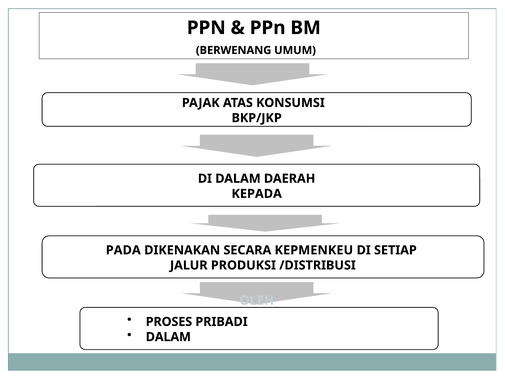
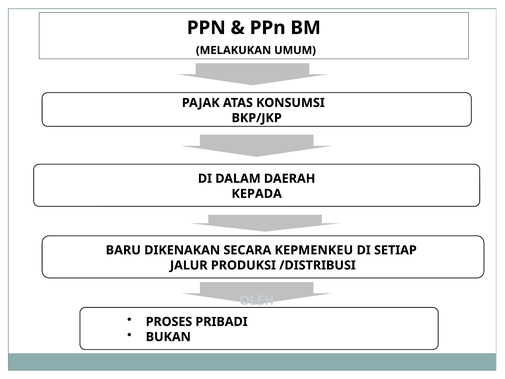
BERWENANG: BERWENANG -> MELAKUKAN (234, 50)
PADA: PADA -> BARU (123, 250)
DALAM: DALAM -> BUKAN (168, 337)
